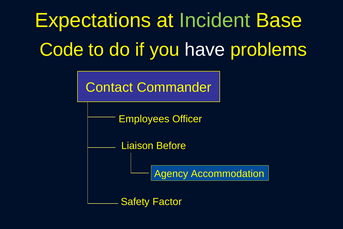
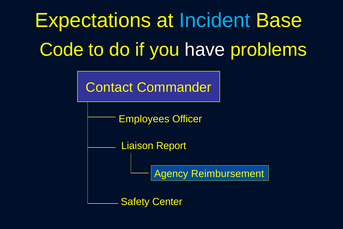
Incident colour: light green -> light blue (215, 20)
Before: Before -> Report (171, 146)
Accommodation: Accommodation -> Reimbursement (228, 173)
Factor: Factor -> Center (167, 201)
